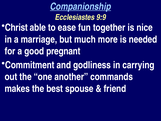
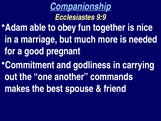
Christ: Christ -> Adam (16, 28)
ease: ease -> obey (67, 28)
